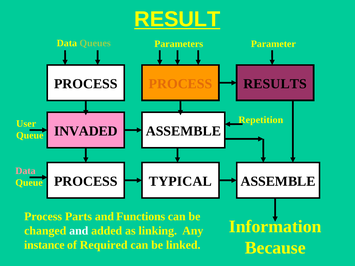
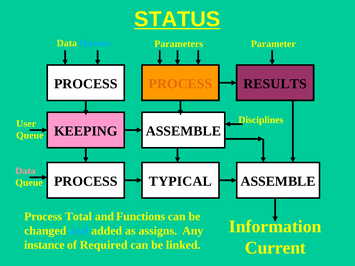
RESULT: RESULT -> STATUS (177, 19)
Queues colour: light green -> light blue (95, 43)
Repetition: Repetition -> Disciplines (261, 120)
INVADED: INVADED -> KEEPING (86, 131)
Parts: Parts -> Total (78, 217)
and colour: white -> light blue (79, 231)
linking: linking -> assigns (158, 231)
Because: Because -> Current (275, 248)
